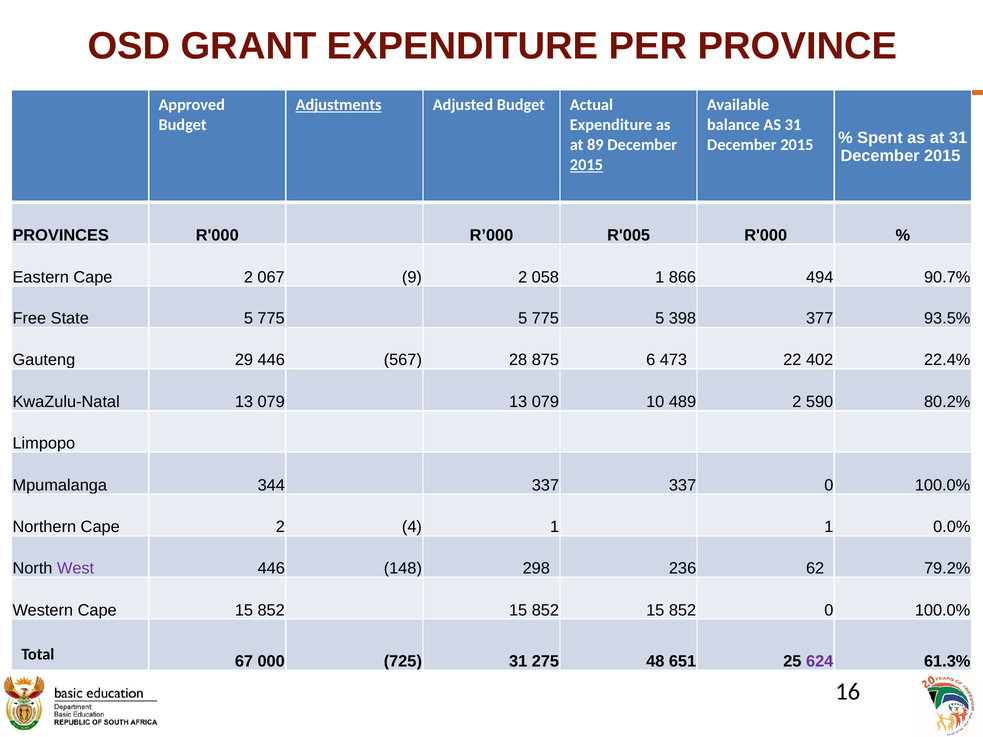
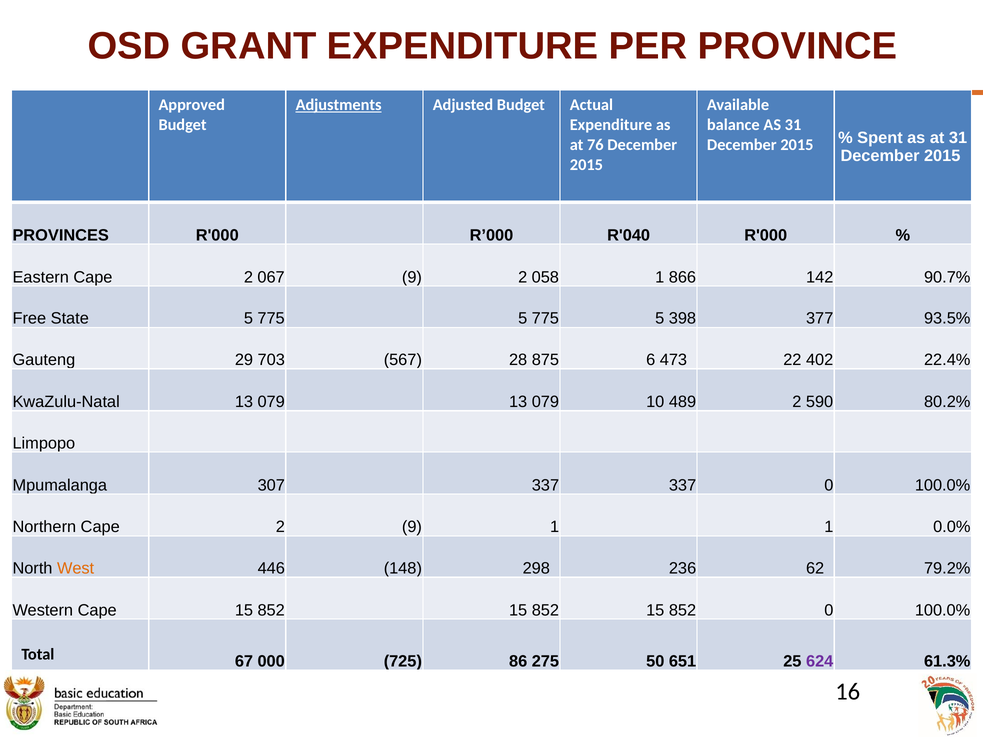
89: 89 -> 76 (595, 145)
2015 underline: present -> none (586, 165)
R'005: R'005 -> R'040 (629, 235)
494: 494 -> 142 (820, 277)
29 446: 446 -> 703 (271, 360)
344: 344 -> 307 (271, 485)
2 4: 4 -> 9 (412, 527)
West colour: purple -> orange (76, 569)
725 31: 31 -> 86 (518, 662)
48: 48 -> 50 (655, 662)
